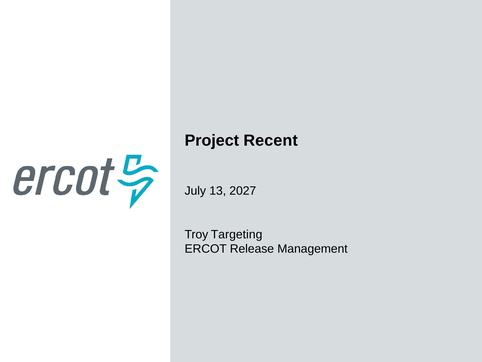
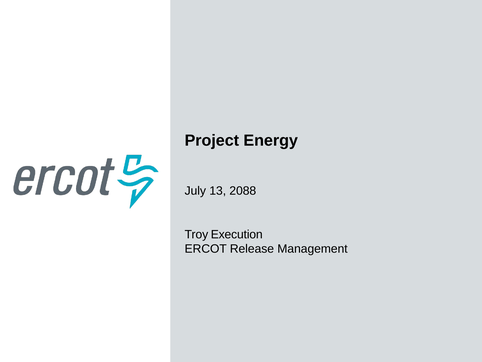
Recent: Recent -> Energy (271, 140)
2027: 2027 -> 2088 (243, 191)
Targeting: Targeting -> Execution (237, 234)
